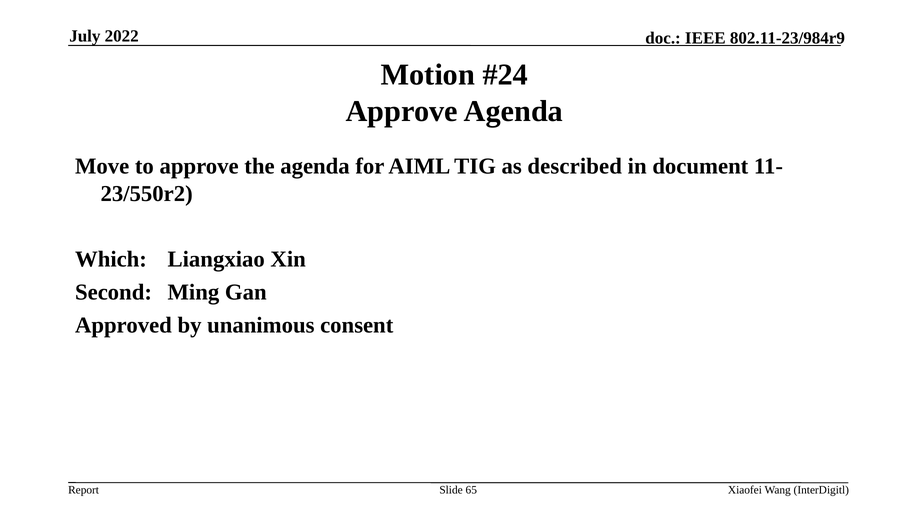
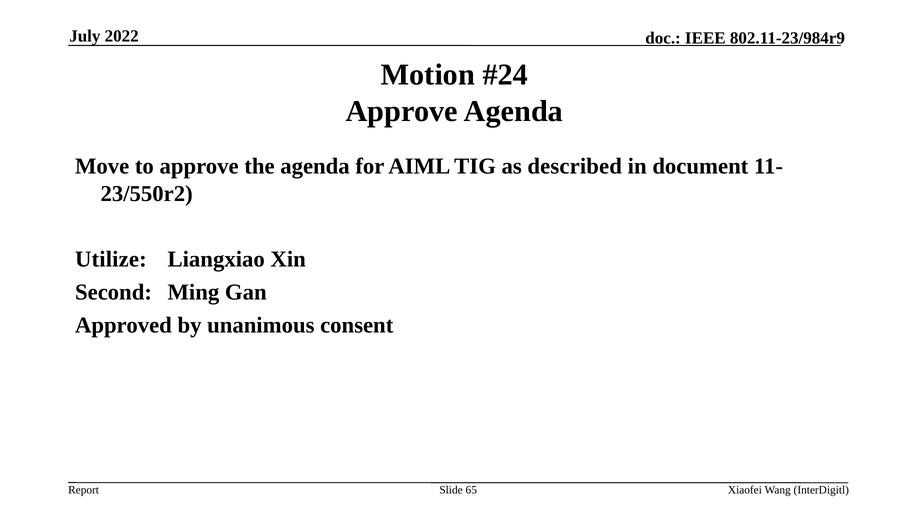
Which: Which -> Utilize (111, 260)
